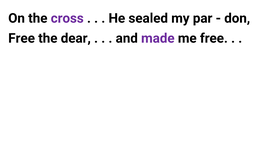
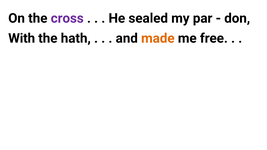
Free: Free -> With (22, 38)
dear: dear -> hath (76, 38)
made colour: purple -> orange (158, 38)
